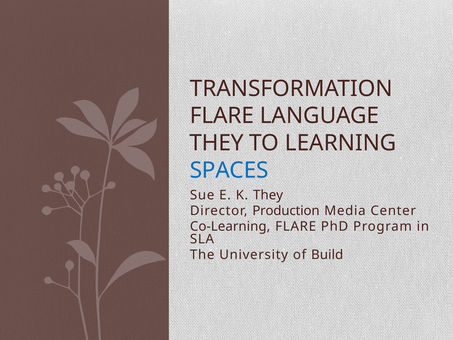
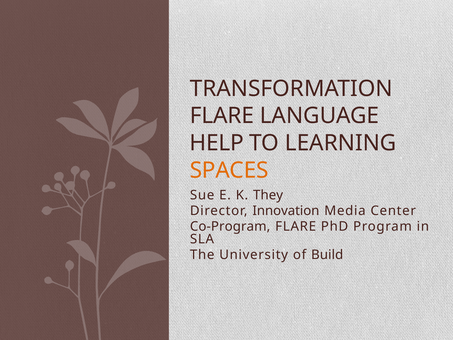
THEY: THEY -> HELP (217, 143)
SPACES colour: blue -> orange (229, 170)
Production: Production -> Innovation (286, 211)
Co-Learning: Co-Learning -> Co-Program (230, 226)
